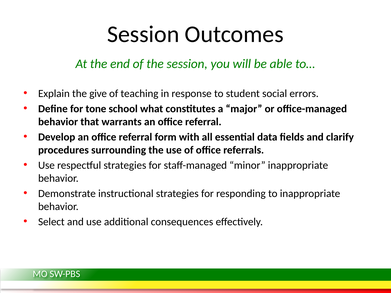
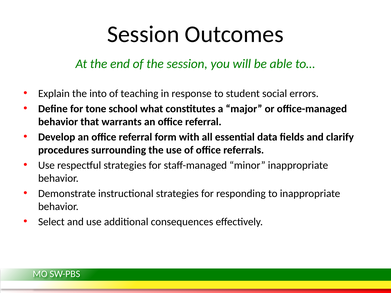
give: give -> into (98, 94)
